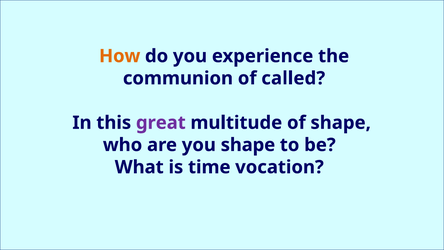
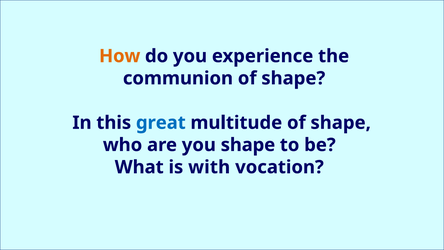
communion of called: called -> shape (293, 78)
great colour: purple -> blue (161, 123)
time: time -> with (209, 167)
